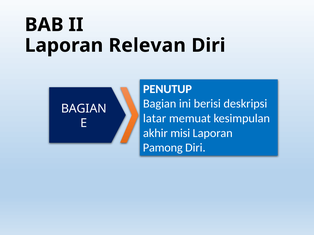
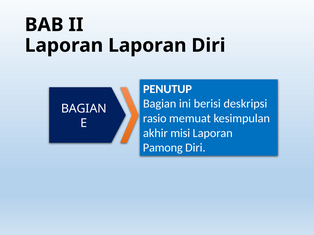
Laporan Relevan: Relevan -> Laporan (147, 46)
latar: latar -> rasio (155, 119)
